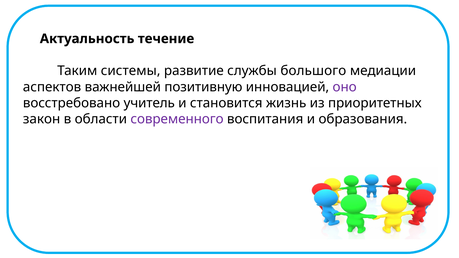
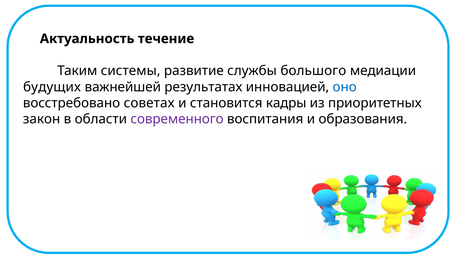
аспектов: аспектов -> будущих (52, 87)
позитивную: позитивную -> результатах (203, 87)
оно colour: purple -> blue (345, 87)
учитель: учитель -> советах (149, 103)
жизнь: жизнь -> кадры (286, 103)
